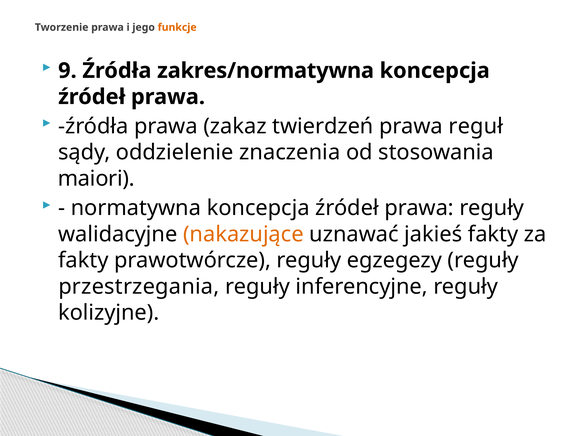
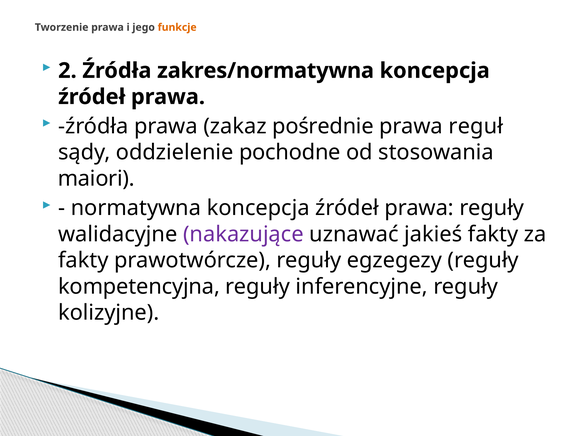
9: 9 -> 2 (67, 71)
twierdzeń: twierdzeń -> pośrednie (323, 126)
znaczenia: znaczenia -> pochodne (290, 153)
nakazujące colour: orange -> purple (243, 234)
przestrzegania: przestrzegania -> kompetencyjna (139, 287)
